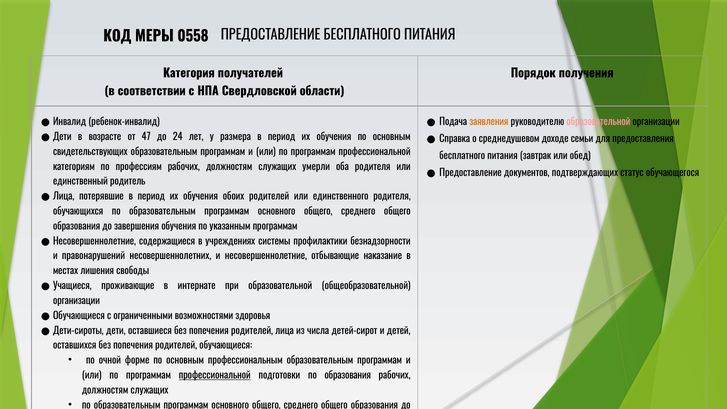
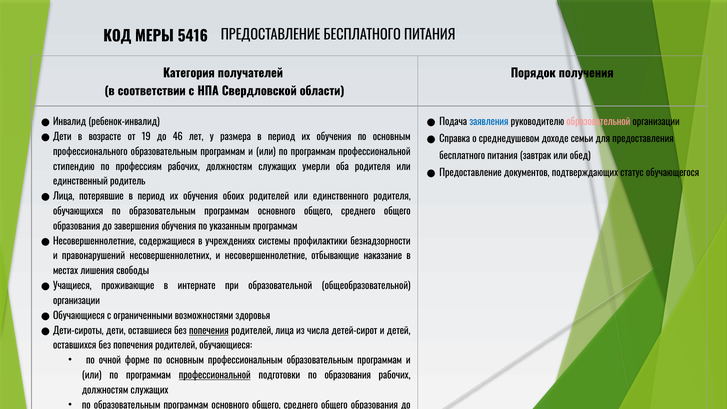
0558: 0558 -> 5416 (193, 36)
заявления colour: orange -> blue (489, 122)
47: 47 -> 19 (146, 137)
24: 24 -> 46 (178, 137)
свидетельствующих: свидетельствующих -> профессионального (90, 152)
категориям: категориям -> стипендию (74, 167)
попечения underline: none -> present (209, 331)
